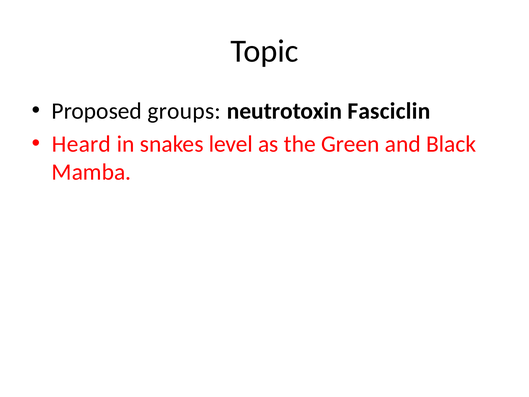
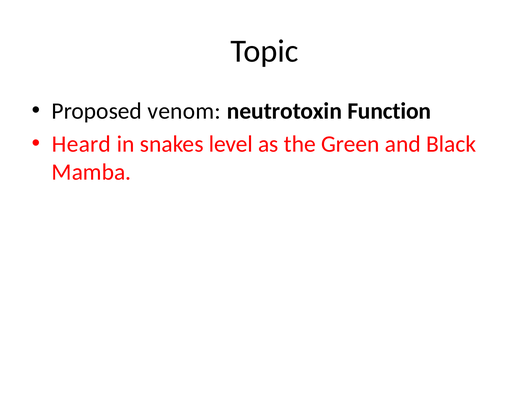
groups: groups -> venom (184, 111)
Fasciclin: Fasciclin -> Function (389, 111)
